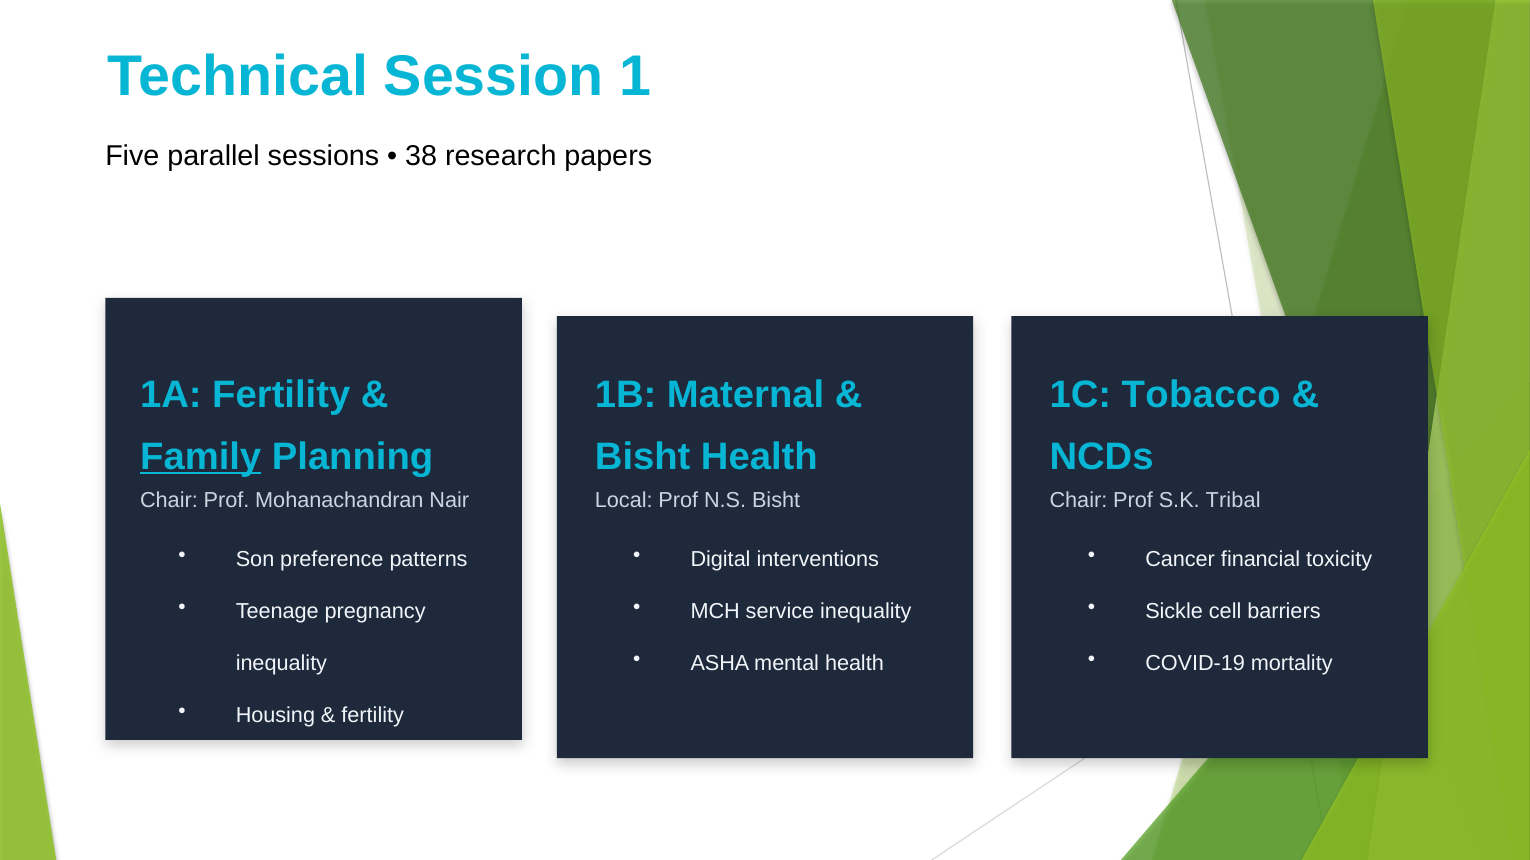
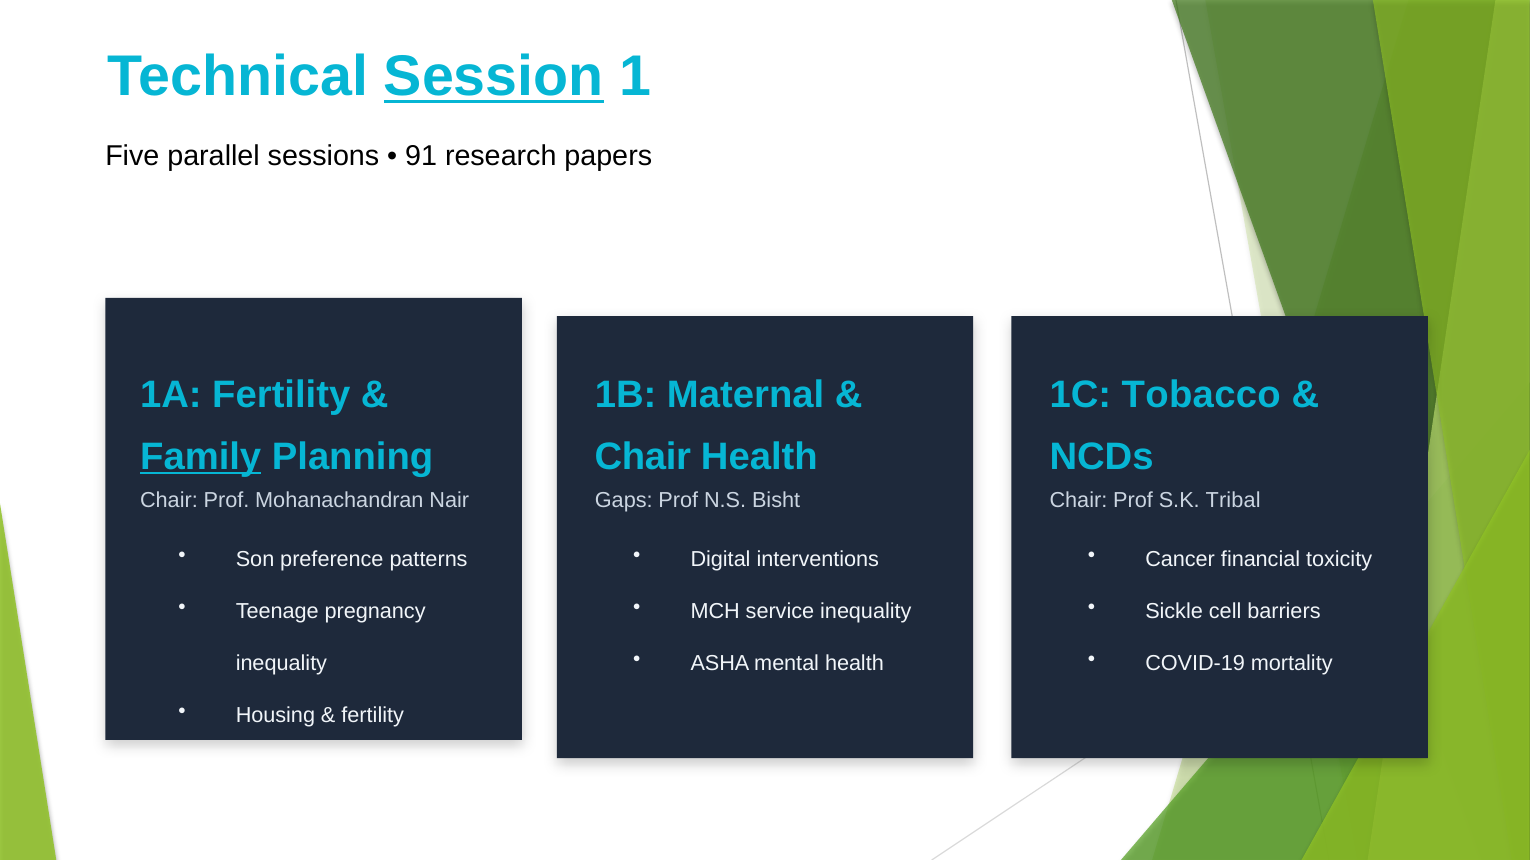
Session underline: none -> present (494, 77)
38: 38 -> 91 (421, 157)
Bisht: Bisht -> Chair (643, 457)
Local: Local -> Gaps (624, 500)
